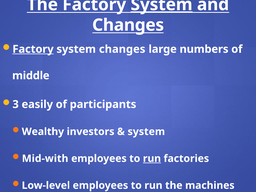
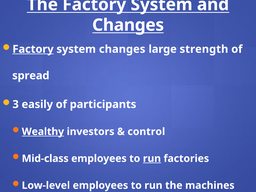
System underline: present -> none (162, 5)
numbers: numbers -> strength (204, 49)
middle: middle -> spread (31, 76)
Wealthy underline: none -> present (43, 132)
system: system -> control (146, 132)
Mid-with: Mid-with -> Mid-class (45, 159)
